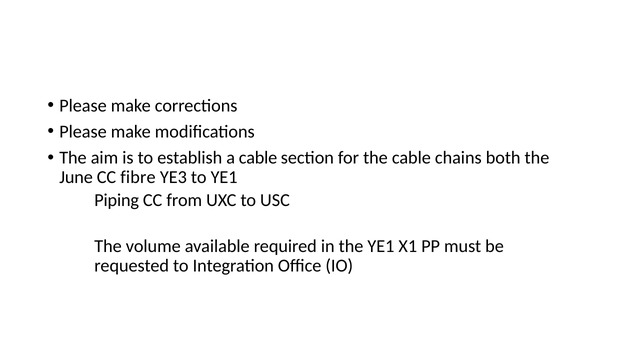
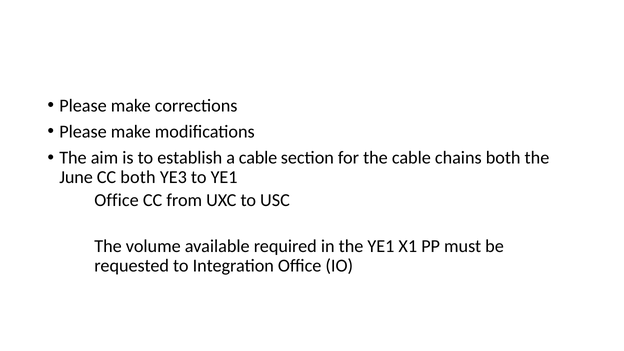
CC fibre: fibre -> both (138, 177)
Piping: Piping -> Office (117, 200)
